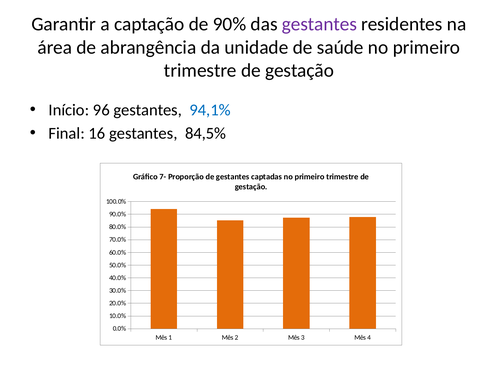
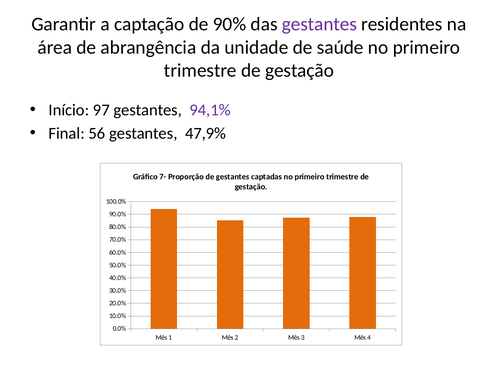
96: 96 -> 97 (101, 110)
94,1% colour: blue -> purple (210, 110)
16: 16 -> 56 (97, 133)
84,5%: 84,5% -> 47,9% (206, 133)
